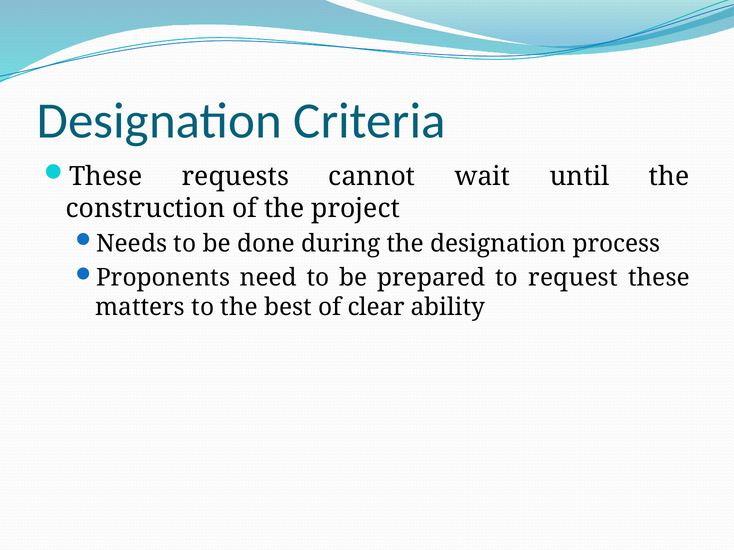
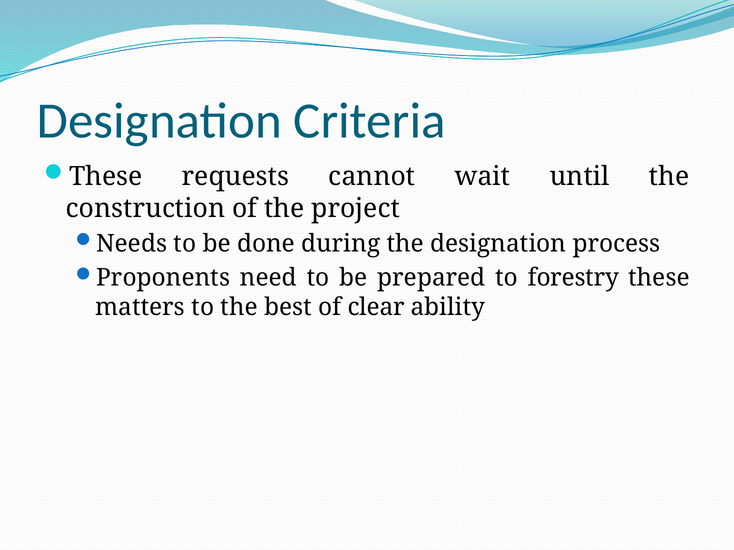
request: request -> forestry (573, 278)
